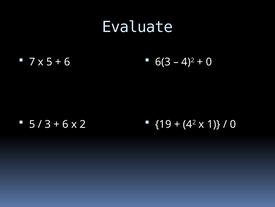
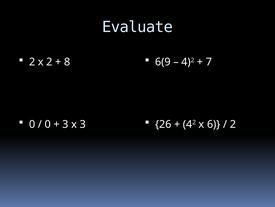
7: 7 -> 2 (32, 62)
x 5: 5 -> 2 (49, 62)
6: 6 -> 8 (67, 62)
6(3: 6(3 -> 6(9 (163, 62)
0: 0 -> 7 (209, 62)
5: 5 -> 0 (32, 124)
3: 3 -> 0 (48, 124)
6: 6 -> 3 (65, 124)
x 2: 2 -> 3 (83, 124)
19: 19 -> 26 (163, 124)
1: 1 -> 6 (214, 124)
0: 0 -> 2 (233, 124)
